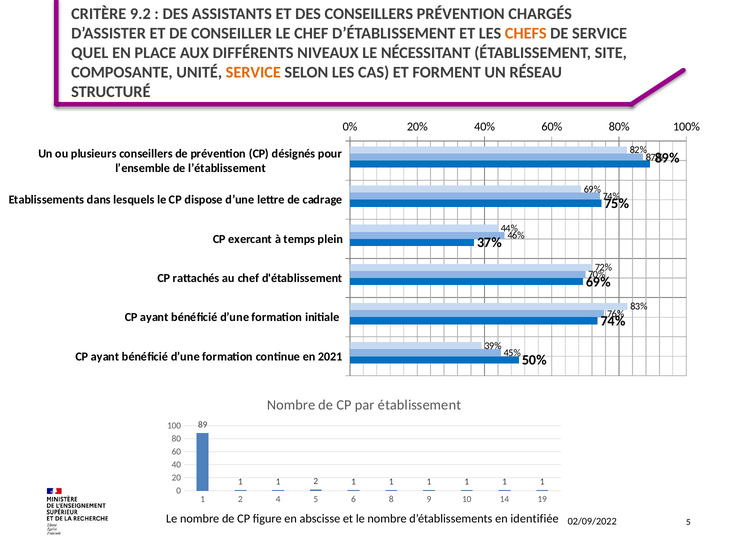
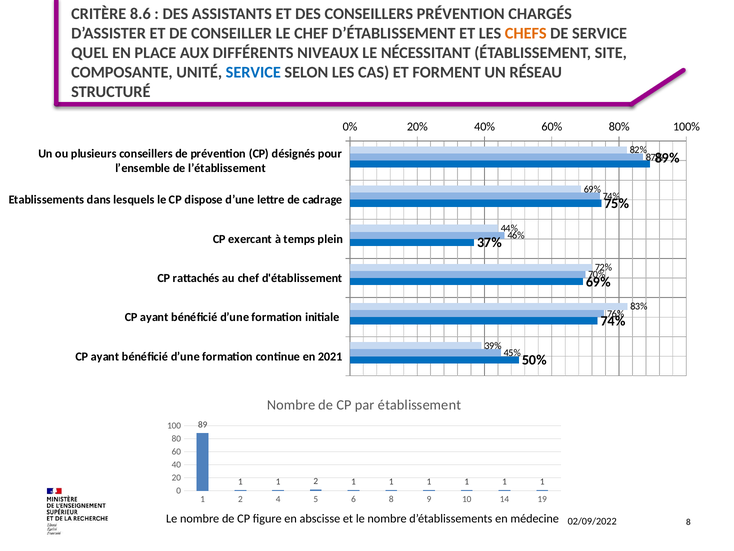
9.2: 9.2 -> 8.6 (140, 14)
SERVICE colour: orange -> blue (253, 72)
identifiée: identifiée -> médecine (535, 518)
5: 5 -> 8 (688, 522)
